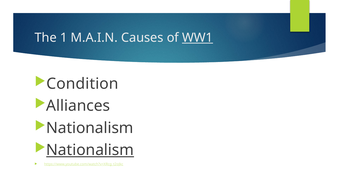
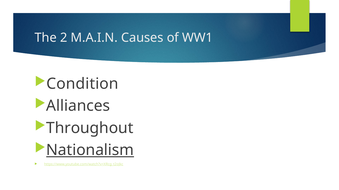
1: 1 -> 2 (64, 38)
WW1 underline: present -> none (198, 38)
Nationalism: Nationalism -> Throughout (90, 128)
